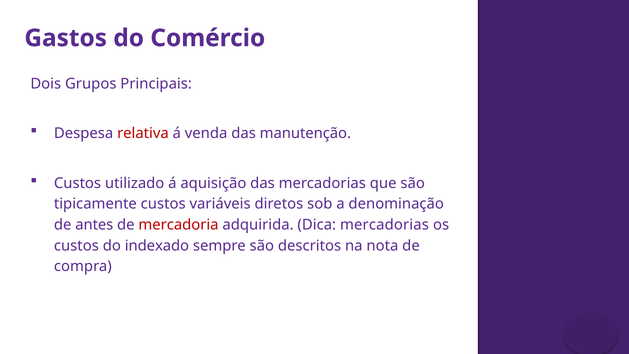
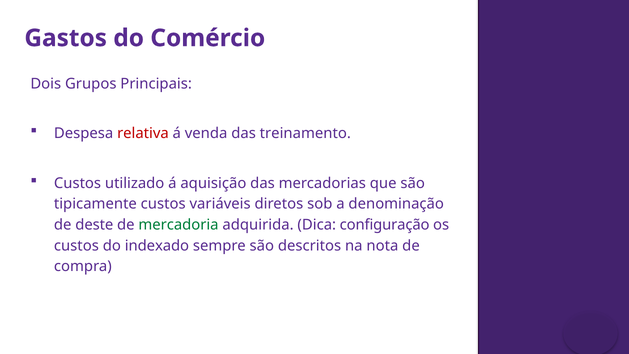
manutenção: manutenção -> treinamento (305, 133)
antes: antes -> deste (94, 225)
mercadoria colour: red -> green (179, 225)
Dica mercadorias: mercadorias -> configuração (385, 225)
